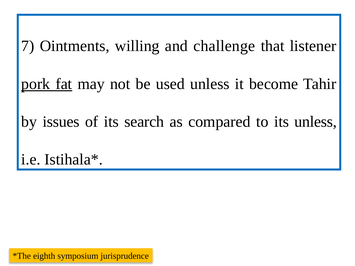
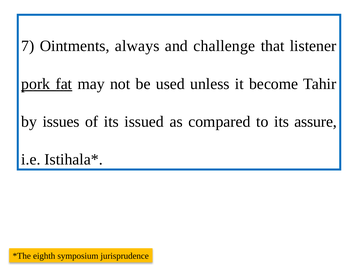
willing: willing -> always (137, 46)
search: search -> issued (144, 122)
its unless: unless -> assure (316, 122)
